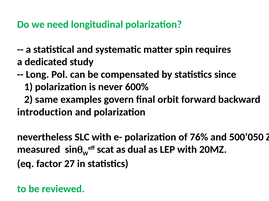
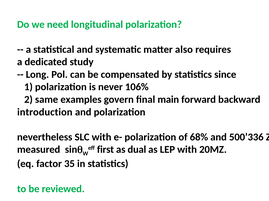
spin: spin -> also (184, 50)
600%: 600% -> 106% (137, 87)
orbit: orbit -> main (168, 100)
76%: 76% -> 68% (199, 138)
500’050: 500’050 -> 500’336 (246, 138)
scat: scat -> first (105, 150)
27: 27 -> 35 (69, 164)
